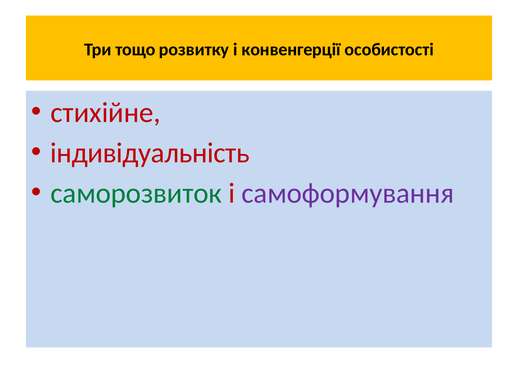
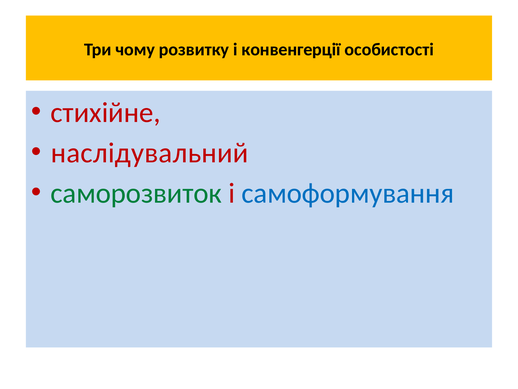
тощо: тощо -> чому (135, 50)
індивідуальність: індивідуальність -> наслідувальний (150, 153)
самоформування colour: purple -> blue (348, 193)
